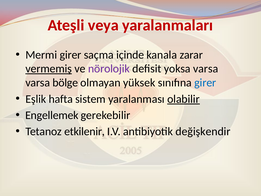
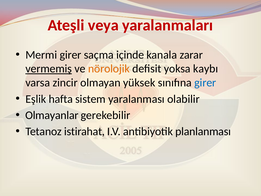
nörolojik colour: purple -> orange (109, 69)
yoksa varsa: varsa -> kaybı (206, 69)
bölge: bölge -> zincir (65, 83)
olabilir underline: present -> none (183, 99)
Engellemek: Engellemek -> Olmayanlar (52, 115)
etkilenir: etkilenir -> istirahat (85, 131)
değişkendir: değişkendir -> planlanması (203, 131)
